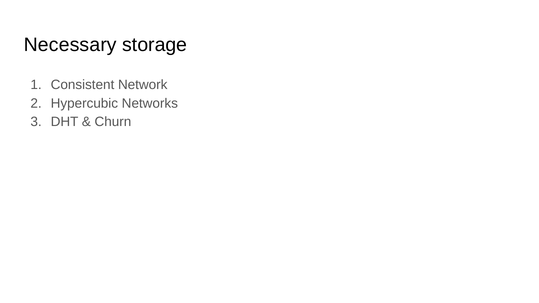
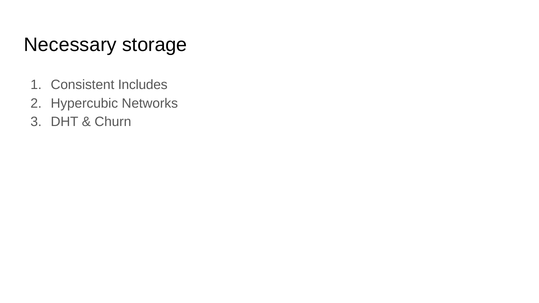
Network: Network -> Includes (143, 85)
